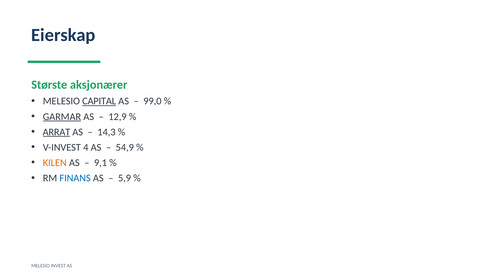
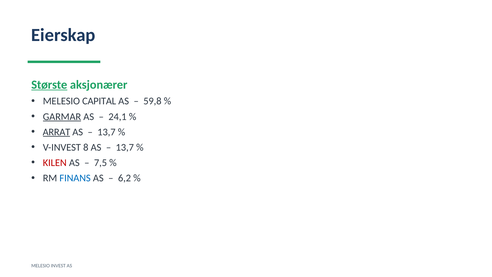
Største underline: none -> present (49, 85)
CAPITAL underline: present -> none (99, 101)
99,0: 99,0 -> 59,8 (152, 101)
12,9: 12,9 -> 24,1 (118, 117)
14,3: 14,3 -> 13,7 (106, 132)
4: 4 -> 8 (86, 147)
54,9: 54,9 -> 13,7 (125, 147)
KILEN colour: orange -> red (55, 163)
9,1: 9,1 -> 7,5 (100, 163)
5,9: 5,9 -> 6,2 (125, 178)
